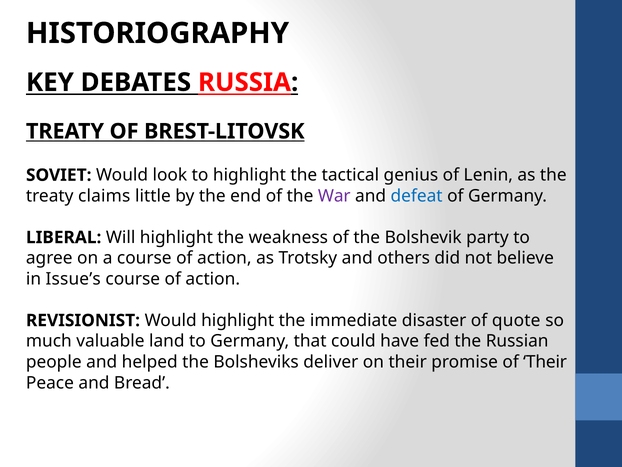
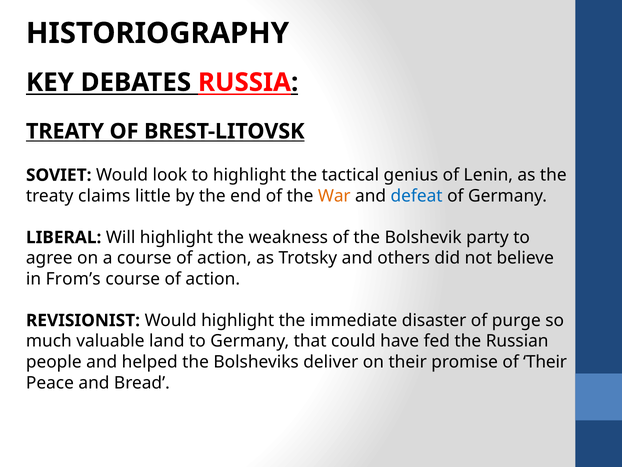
War colour: purple -> orange (334, 196)
Issue’s: Issue’s -> From’s (73, 279)
quote: quote -> purge (516, 320)
